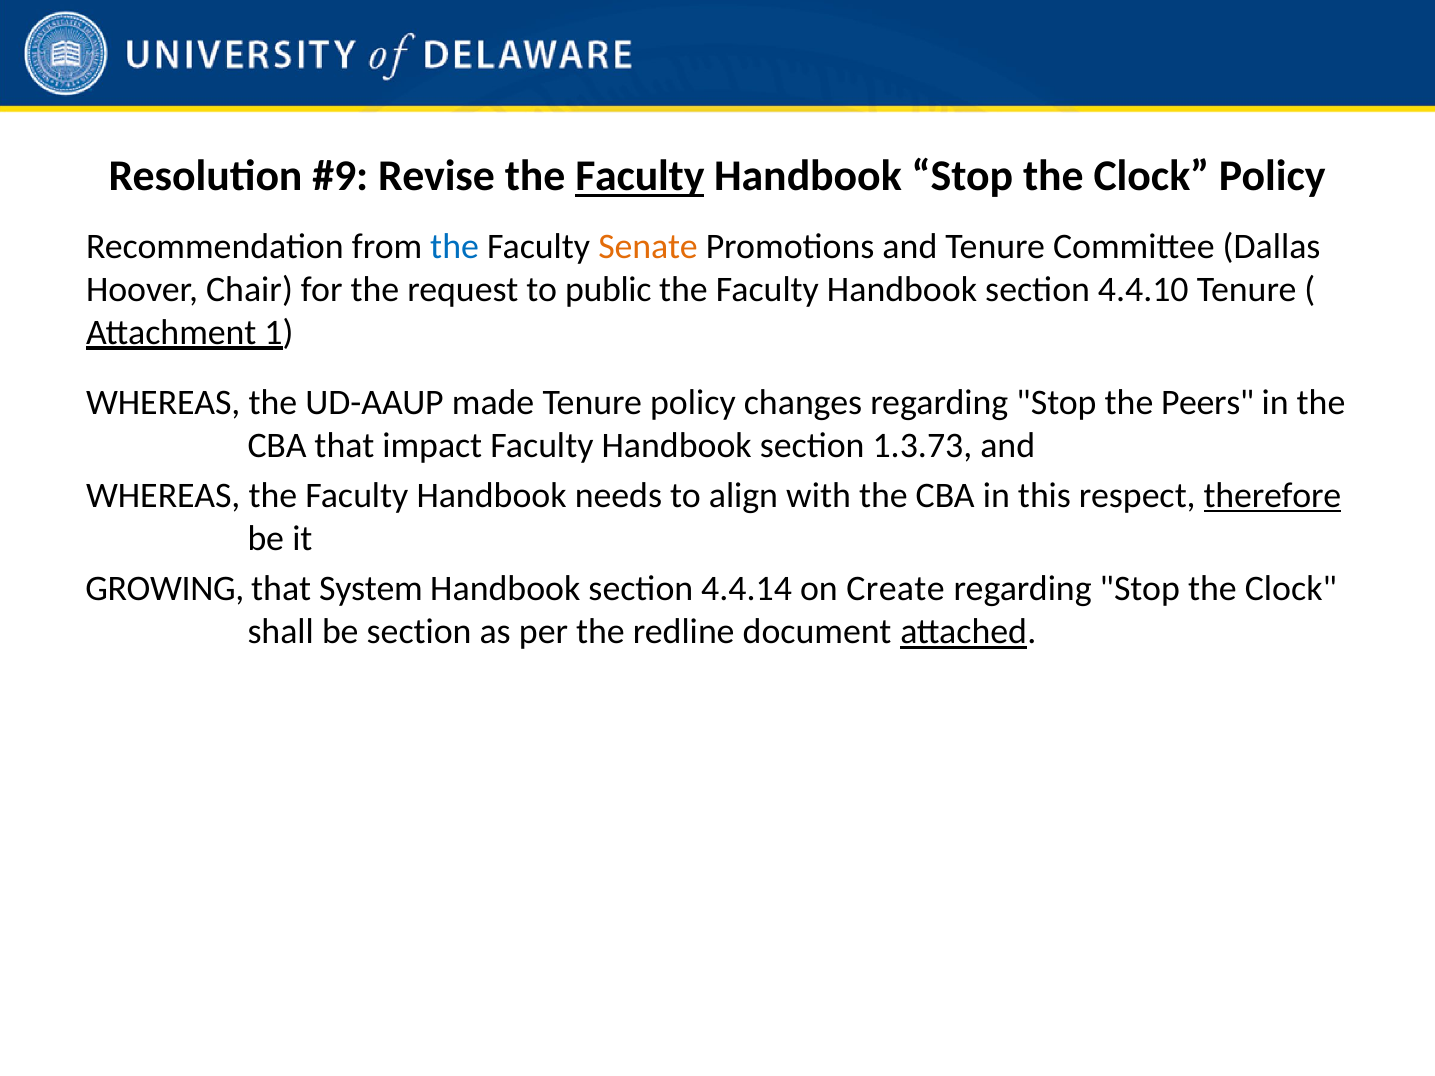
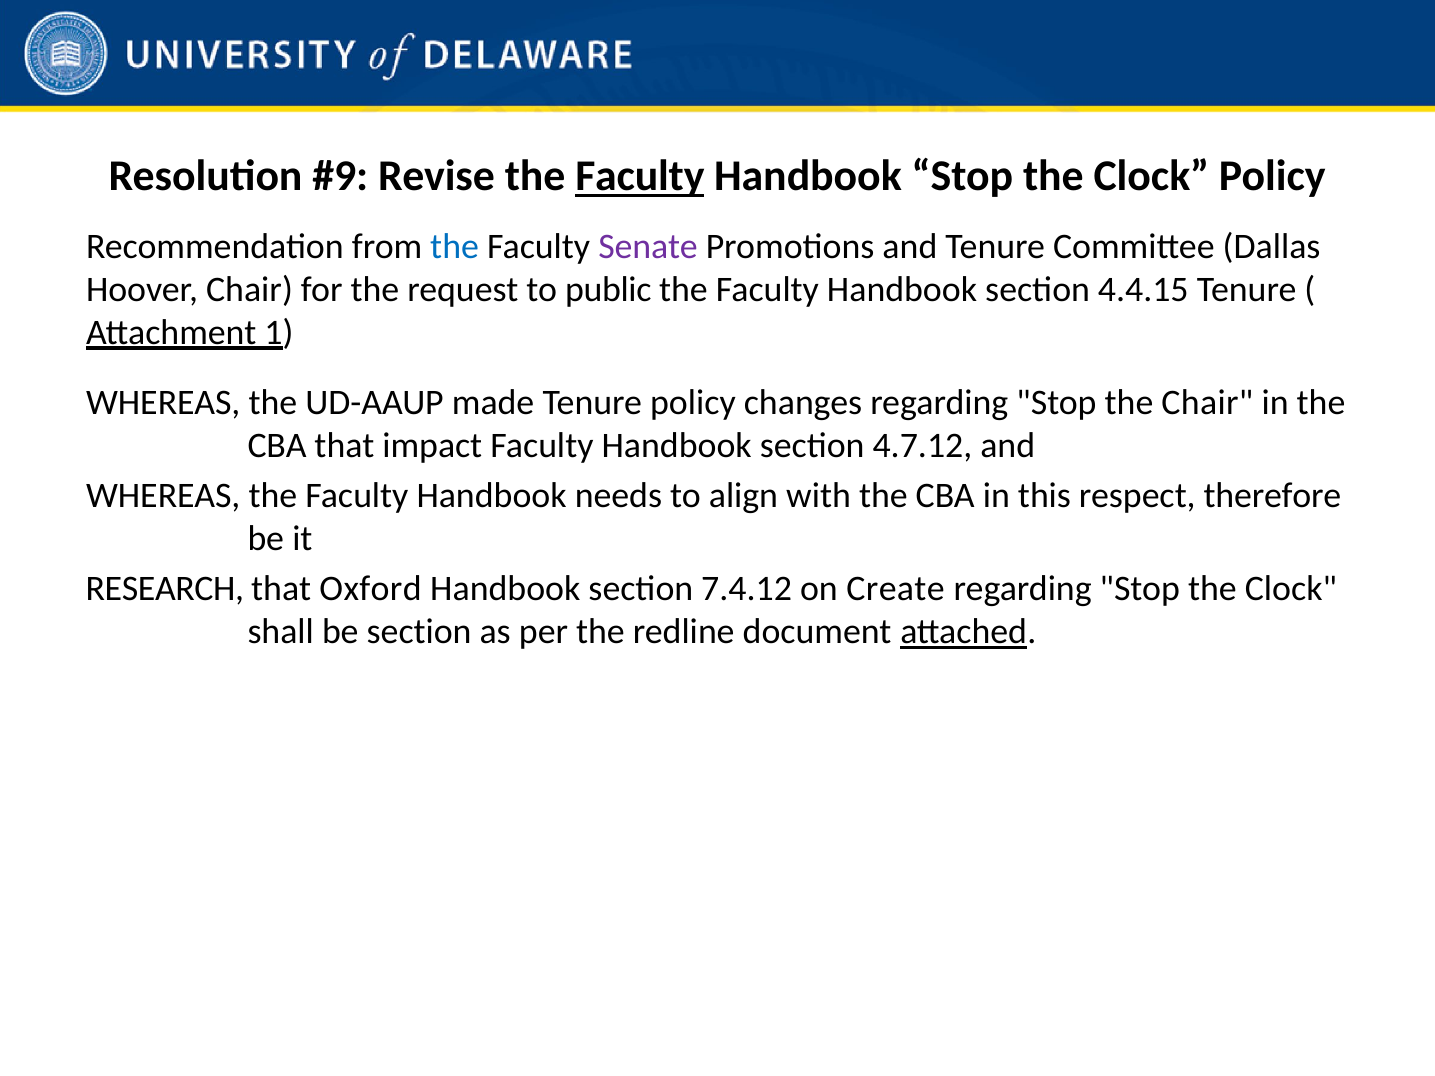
Senate colour: orange -> purple (648, 246)
4.4.10: 4.4.10 -> 4.4.15 (1143, 290)
the Peers: Peers -> Chair (1207, 403)
1.3.73: 1.3.73 -> 4.7.12 (922, 446)
therefore underline: present -> none (1272, 496)
GROWING: GROWING -> RESEARCH (165, 589)
System: System -> Oxford (371, 589)
4.4.14: 4.4.14 -> 7.4.12 (747, 589)
